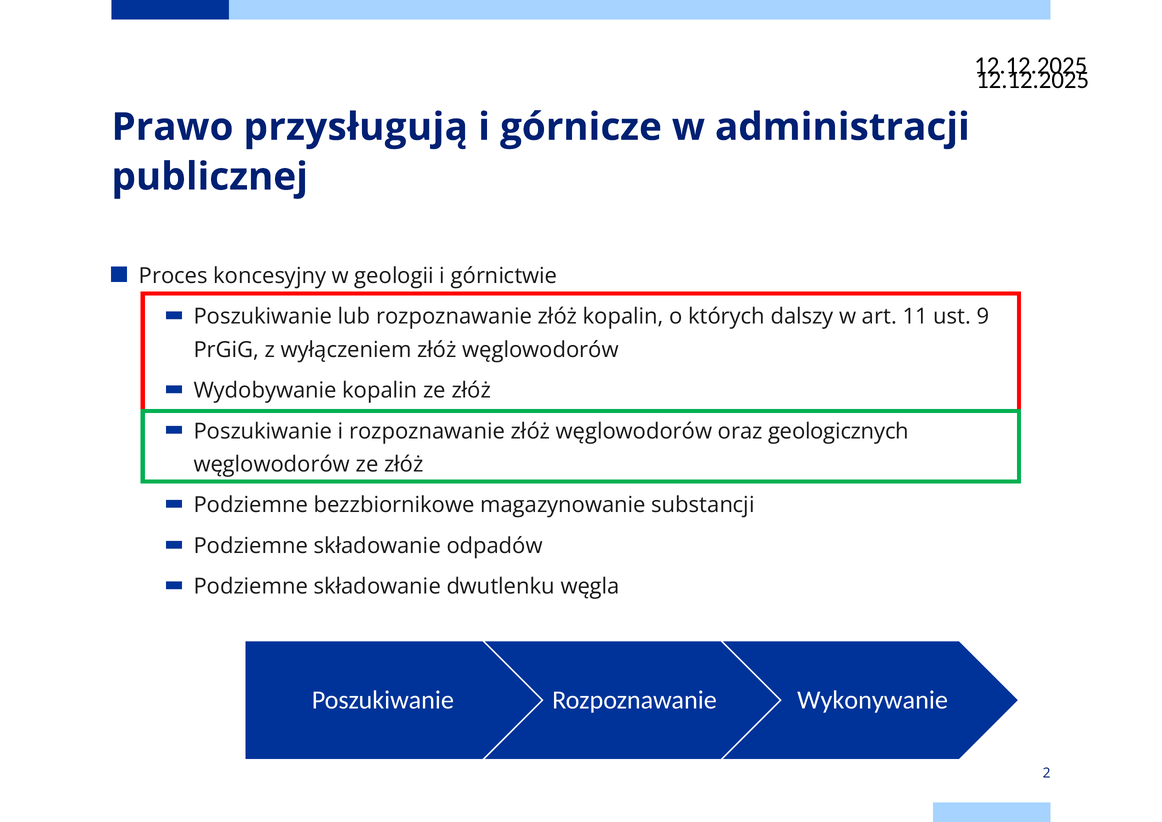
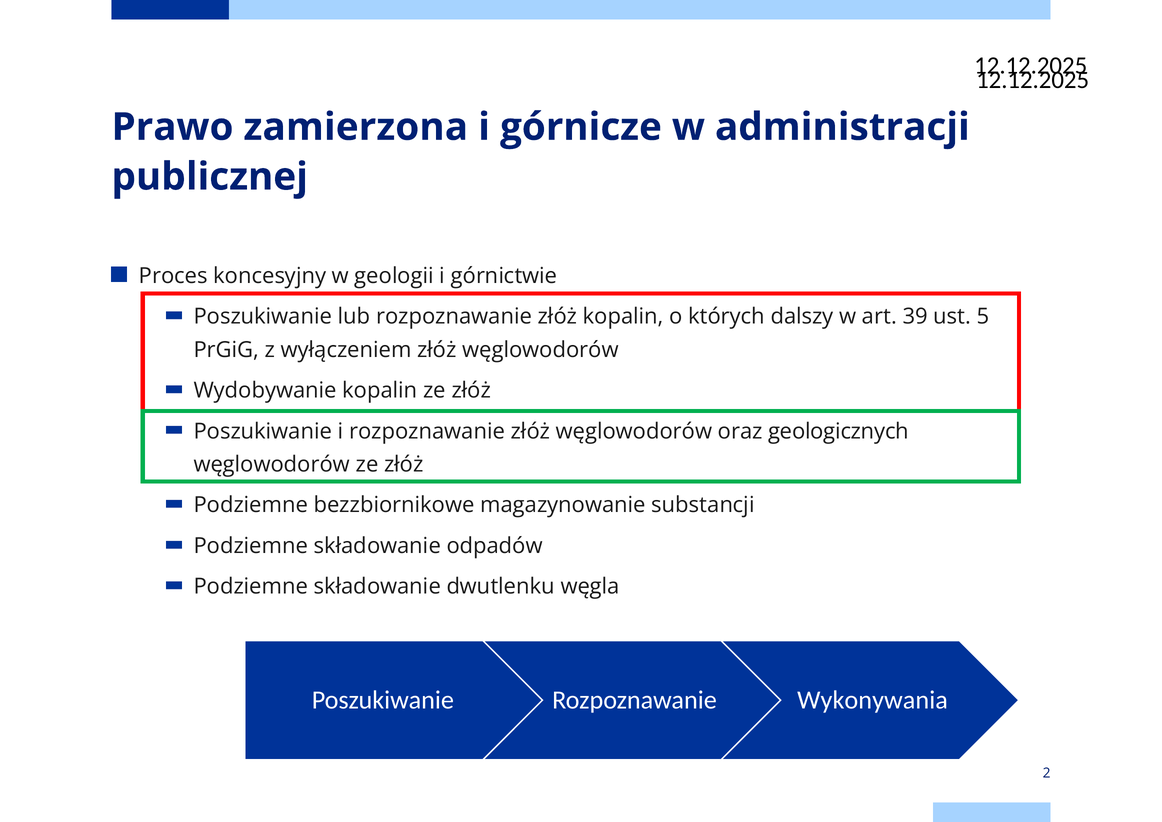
przysługują: przysługują -> zamierzona (356, 127)
11: 11 -> 39 (915, 316)
9: 9 -> 5 (983, 316)
Wykonywanie: Wykonywanie -> Wykonywania (873, 700)
